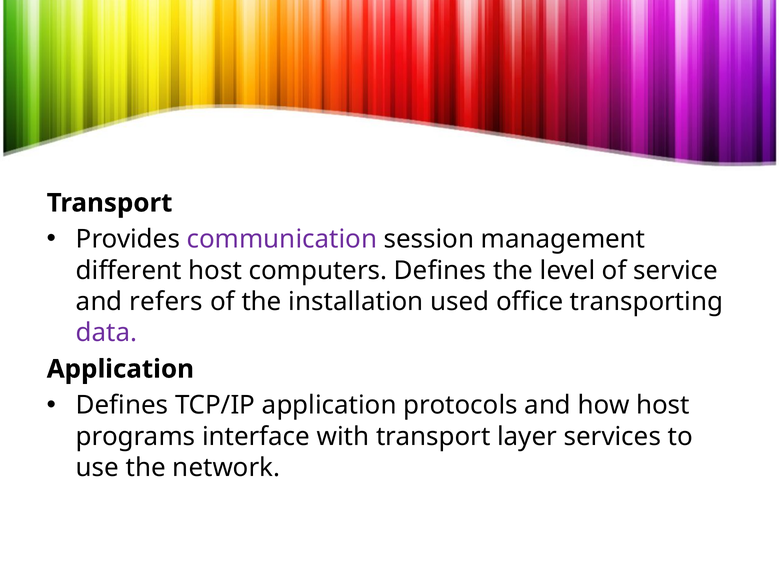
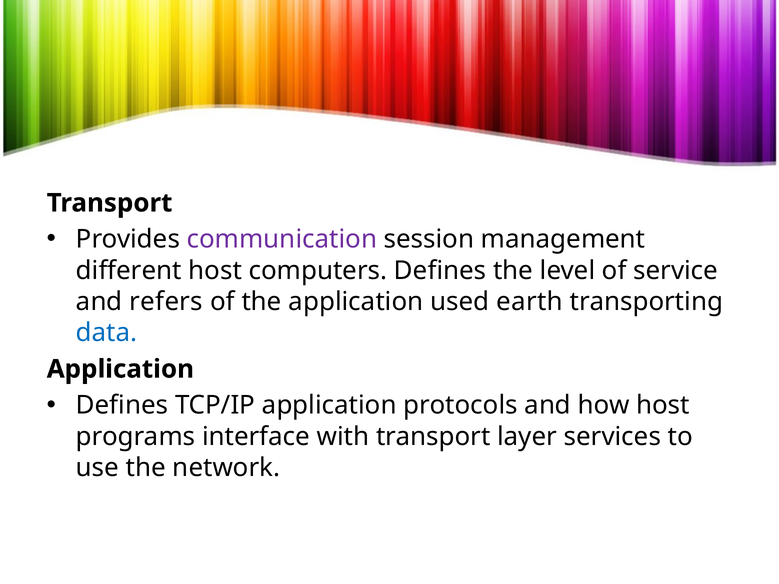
the installation: installation -> application (356, 302)
office: office -> earth (530, 302)
data colour: purple -> blue (107, 333)
